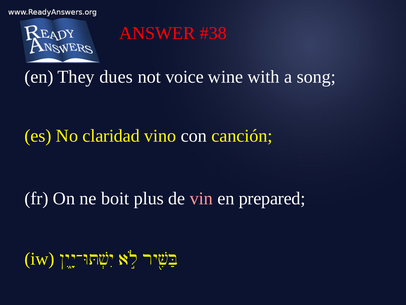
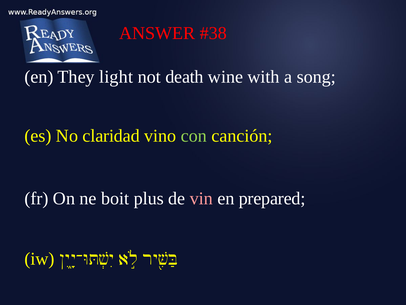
dues: dues -> light (116, 77)
voice: voice -> death (185, 77)
con colour: white -> light green (194, 136)
